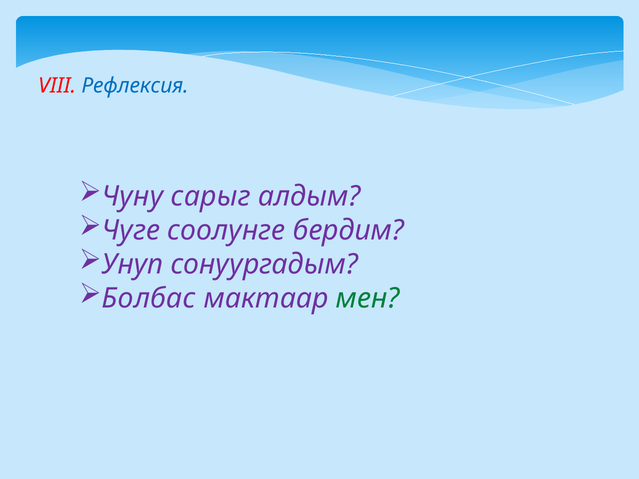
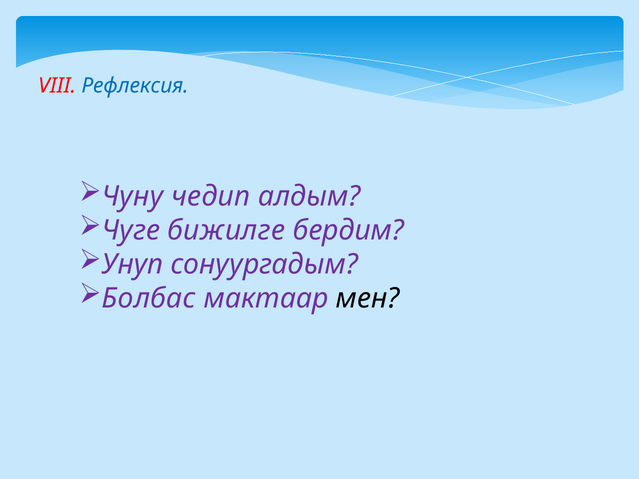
сарыг: сарыг -> чедип (211, 196)
соолунге: соолунге -> бижилге (226, 230)
мен colour: green -> black (368, 299)
